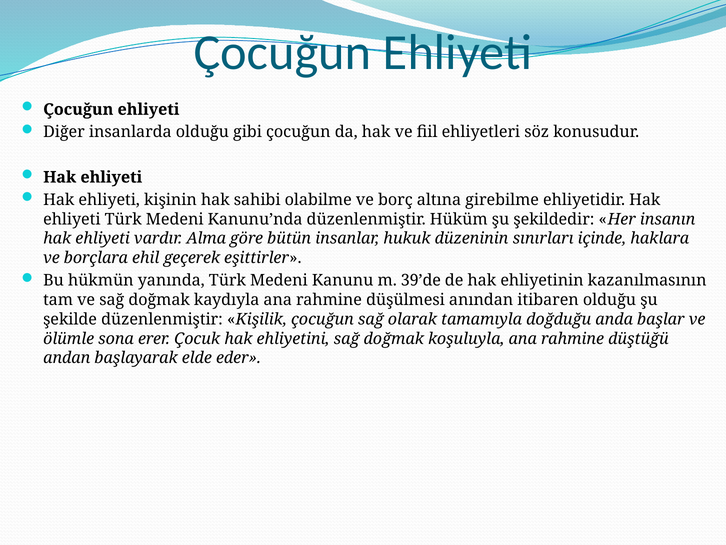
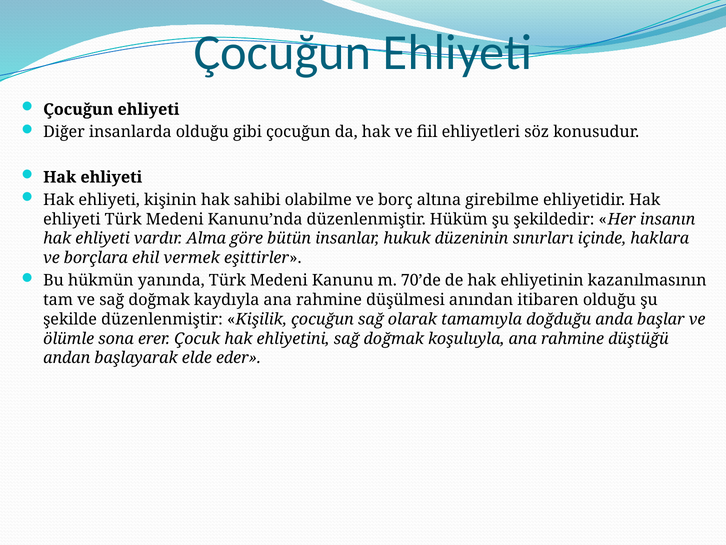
geçerek: geçerek -> vermek (192, 258)
39’de: 39’de -> 70’de (421, 280)
